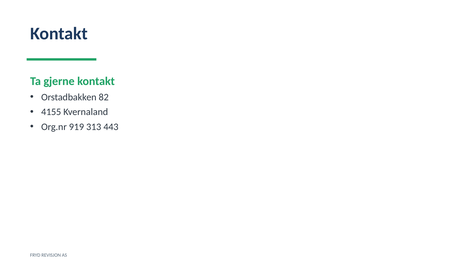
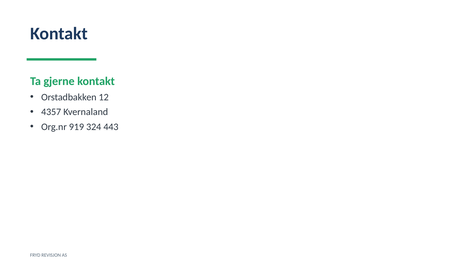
82: 82 -> 12 (104, 97)
4155: 4155 -> 4357 (51, 112)
313: 313 -> 324 (94, 127)
